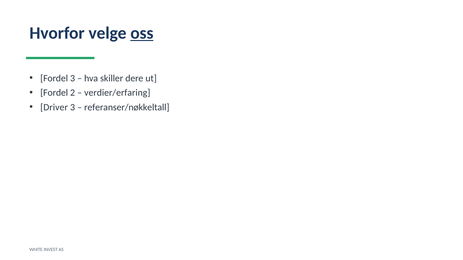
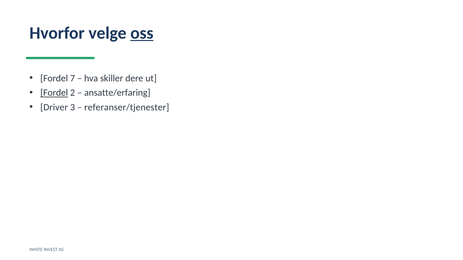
Fordel 3: 3 -> 7 (73, 78)
Fordel underline: none -> present (54, 93)
verdier/erfaring: verdier/erfaring -> ansatte/erfaring (117, 93)
referanser/nøkkeltall: referanser/nøkkeltall -> referanser/tjenester (127, 107)
